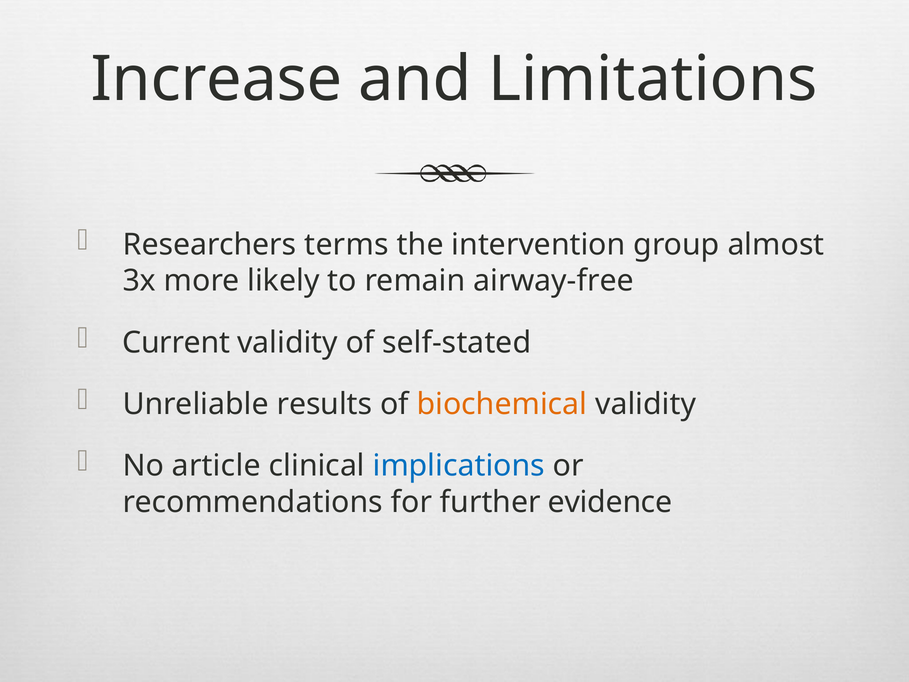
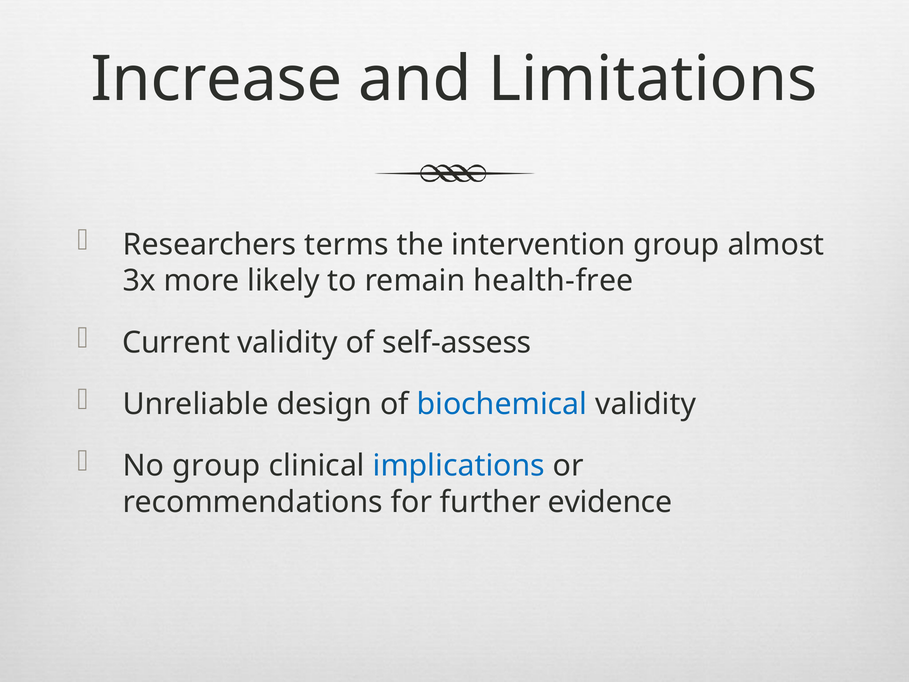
airway-free: airway-free -> health-free (553, 281)
self-stated: self-stated -> self-assess (457, 343)
results: results -> design (324, 404)
biochemical colour: orange -> blue (502, 404)
No article: article -> group (216, 466)
